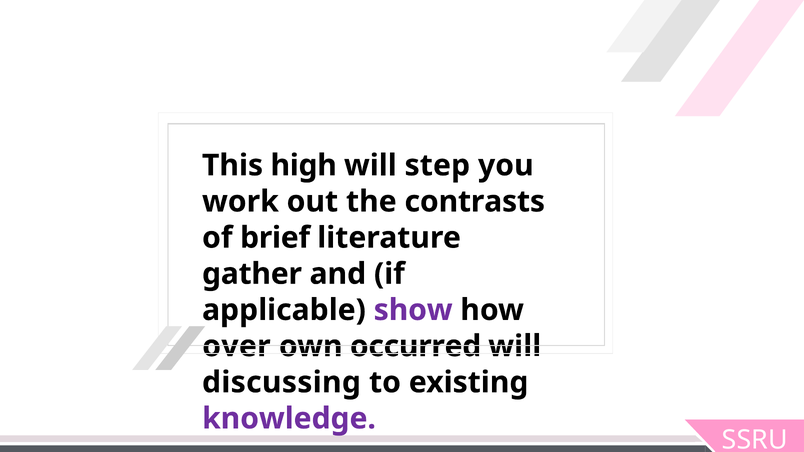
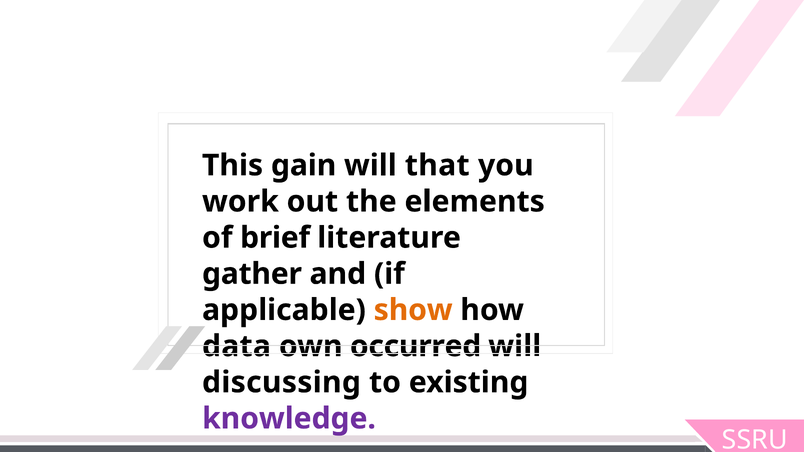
high: high -> gain (304, 165)
step: step -> that (437, 165)
contrasts: contrasts -> elements (475, 202)
show colour: purple -> orange (413, 310)
over: over -> data (236, 346)
